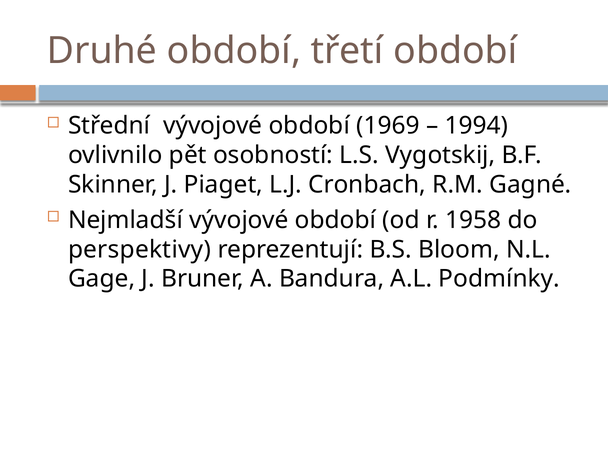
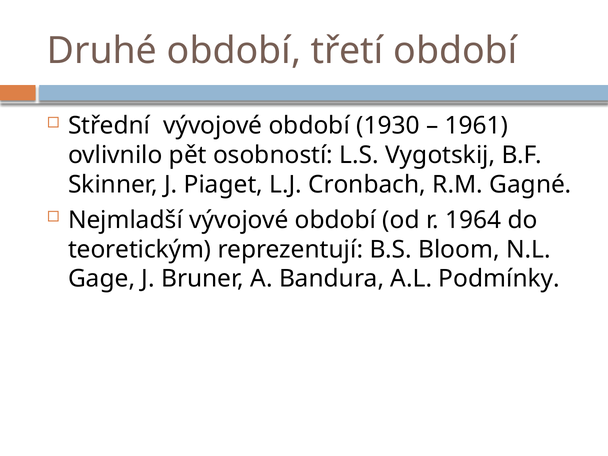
1969: 1969 -> 1930 (388, 126)
1994: 1994 -> 1961 (476, 126)
1958: 1958 -> 1964 (473, 220)
perspektivy: perspektivy -> teoretickým (140, 249)
